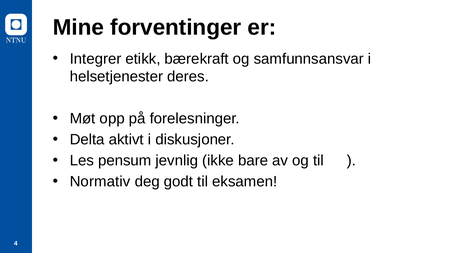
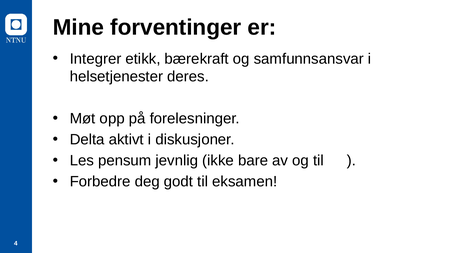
Normativ: Normativ -> Forbedre (100, 182)
